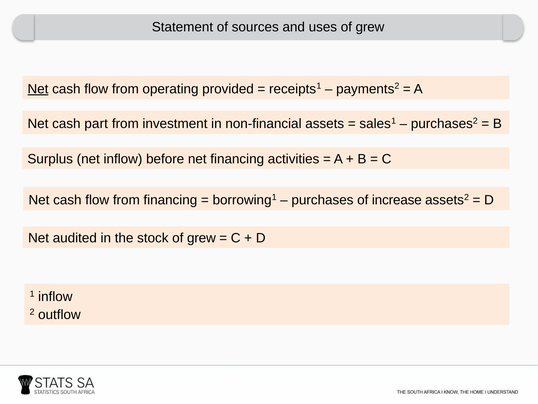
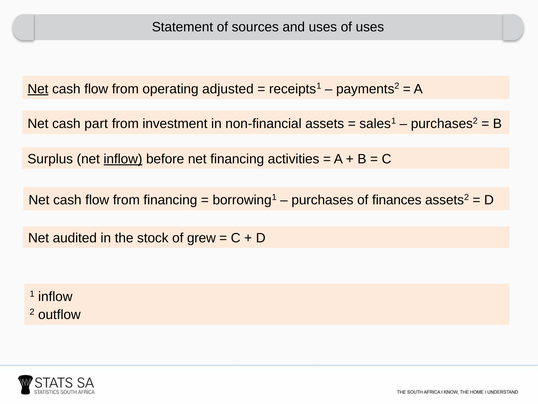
uses of grew: grew -> uses (370, 27)
provided: provided -> adjusted (228, 89)
inflow underline: none -> present (123, 159)
increase: increase -> finances (397, 200)
